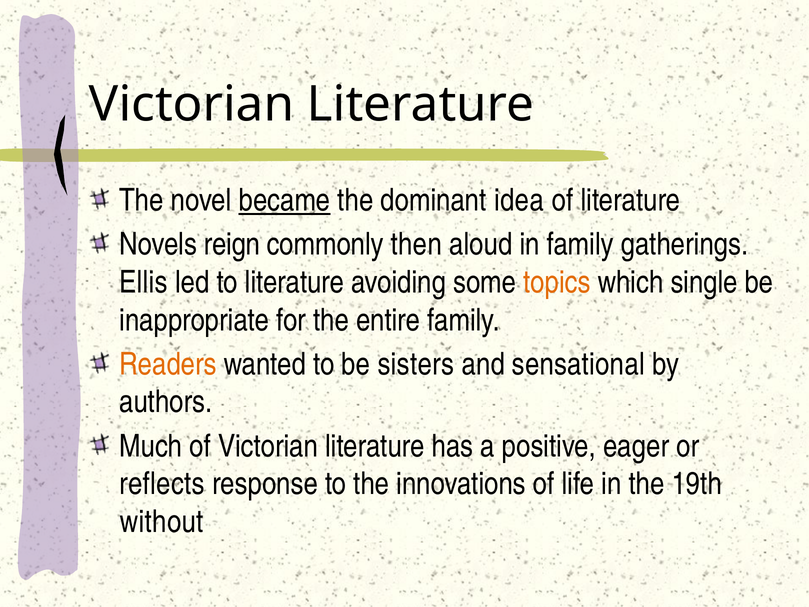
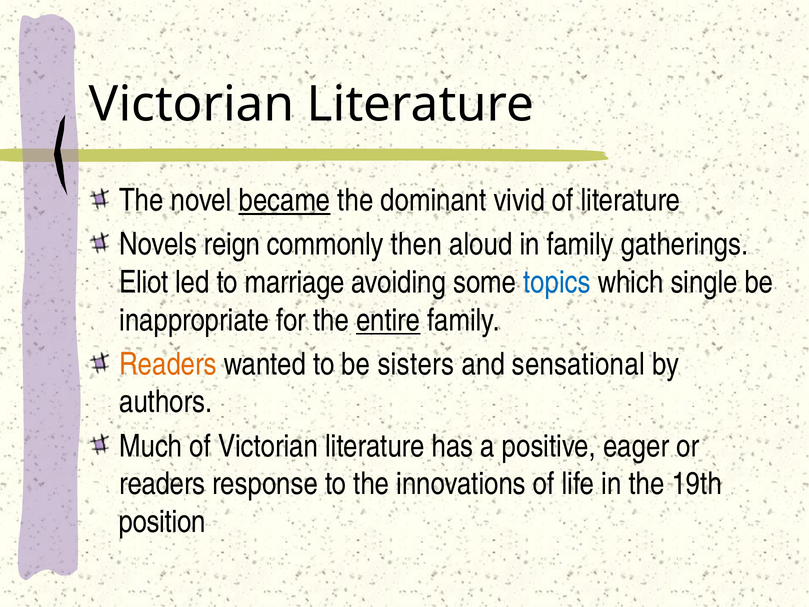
idea: idea -> vivid (519, 200)
Ellis: Ellis -> Eliot (144, 282)
to literature: literature -> marriage (295, 282)
topics colour: orange -> blue (557, 282)
entire underline: none -> present (388, 320)
reflects: reflects -> readers (162, 484)
without: without -> position (162, 522)
